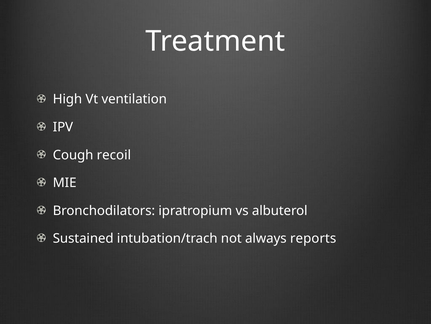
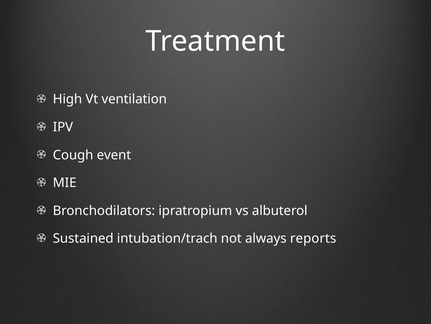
recoil: recoil -> event (114, 155)
